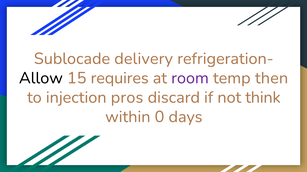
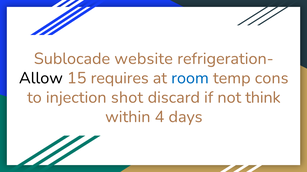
delivery: delivery -> website (144, 59)
room colour: purple -> blue (190, 78)
then: then -> cons (272, 78)
pros: pros -> shot (127, 98)
0: 0 -> 4 (159, 117)
